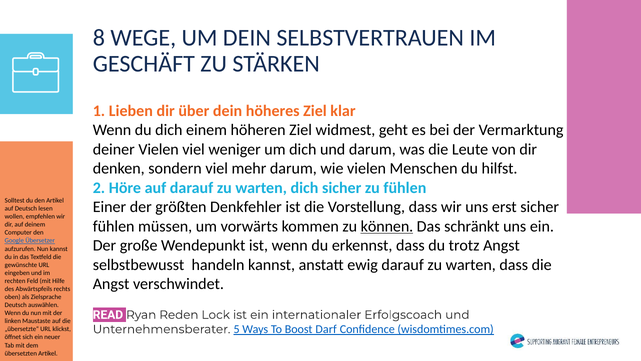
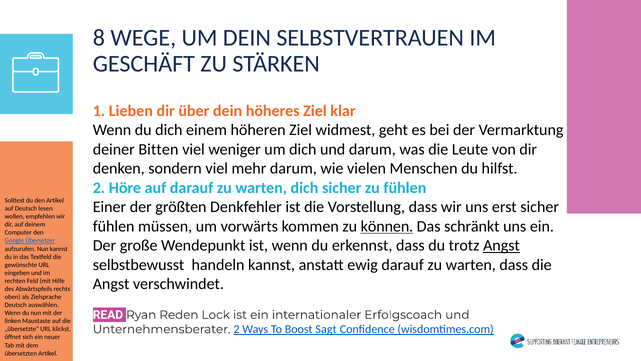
deiner Vielen: Vielen -> Bitten (158, 149)
Angst underline: none -> present (501, 245)
Unternehmensberater 5: 5 -> 2 (237, 329)
Darf: Darf -> Sagt (326, 329)
